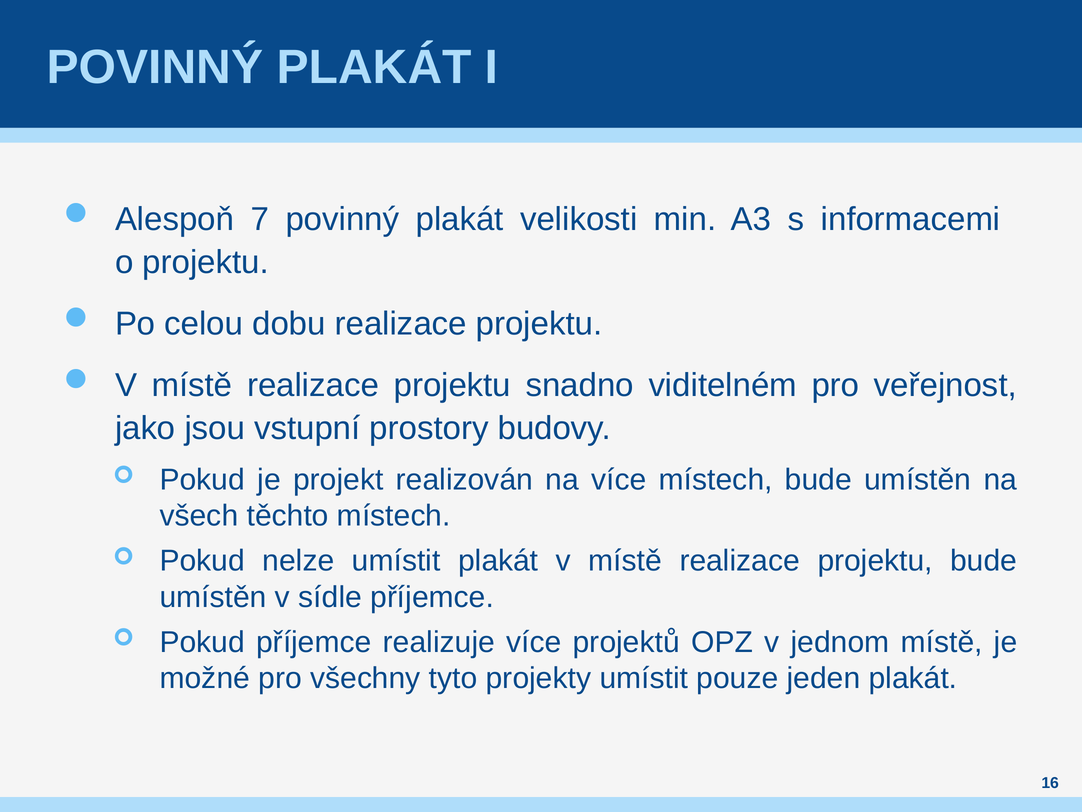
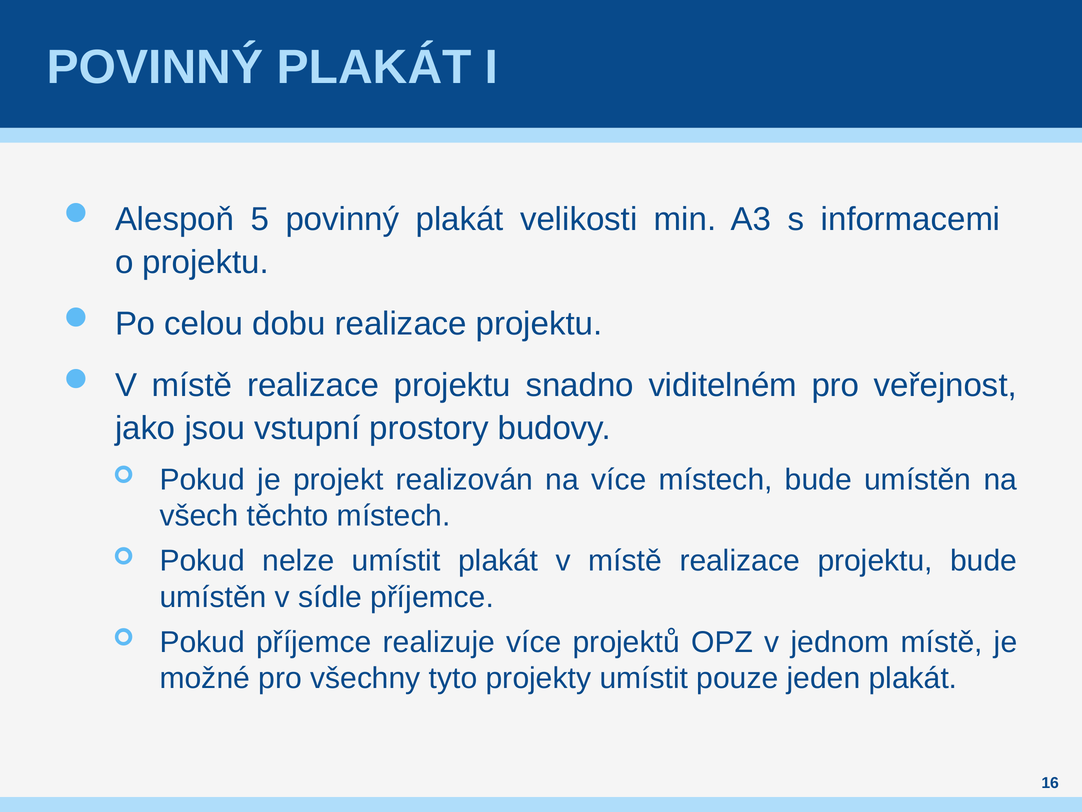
7: 7 -> 5 (260, 219)
